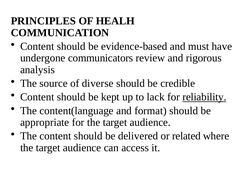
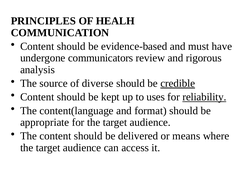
credible underline: none -> present (178, 83)
lack: lack -> uses (156, 97)
related: related -> means (186, 136)
